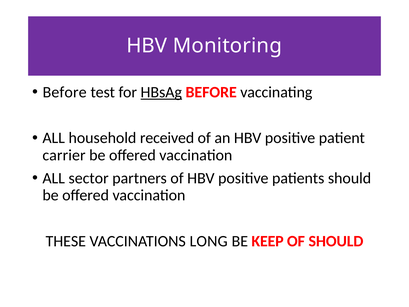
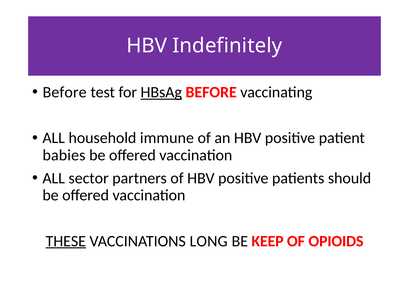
Monitoring: Monitoring -> Indefinitely (227, 46)
received: received -> immune (167, 138)
carrier: carrier -> babies (64, 155)
THESE underline: none -> present (66, 241)
OF SHOULD: SHOULD -> OPIOIDS (336, 241)
